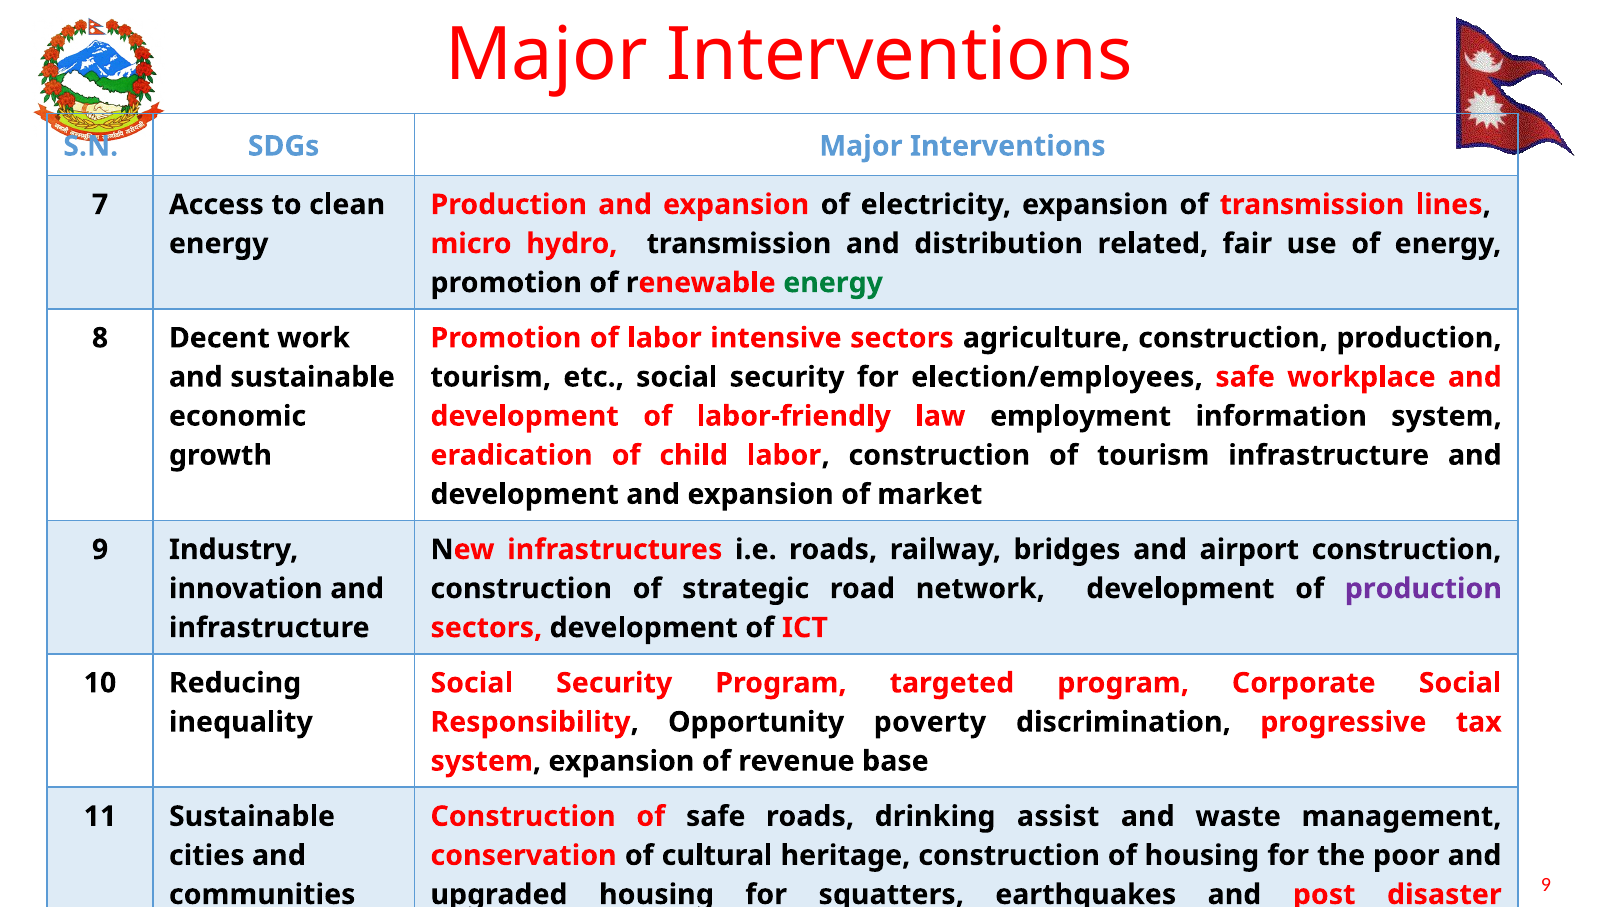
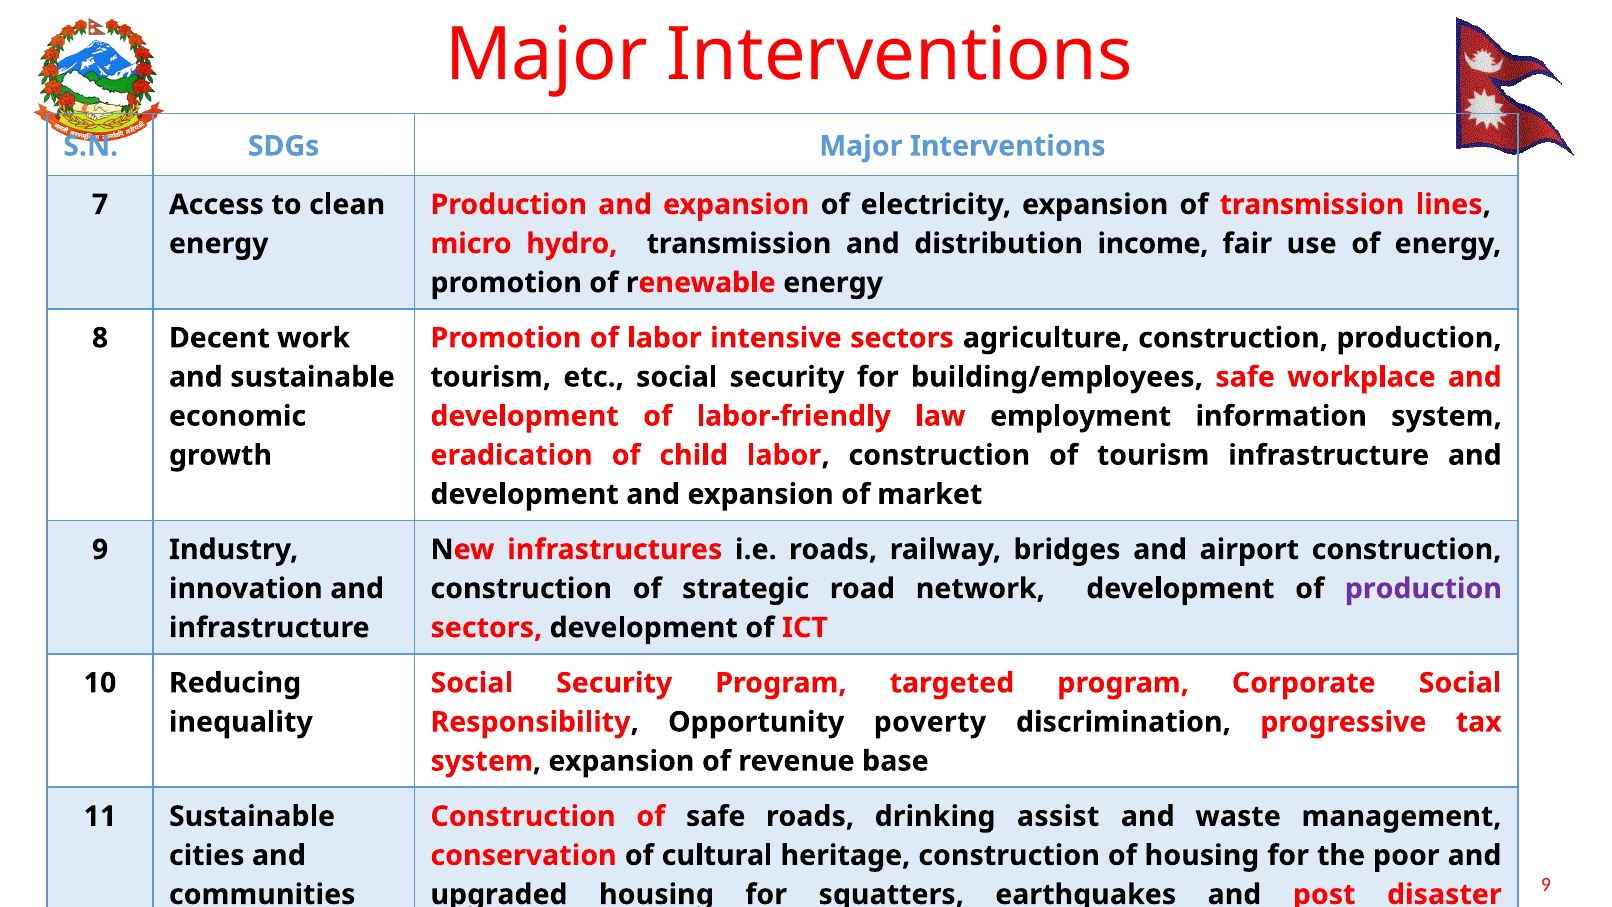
related: related -> income (1153, 244)
energy colour: green -> black (833, 283)
election/employees: election/employees -> building/employees (1057, 377)
